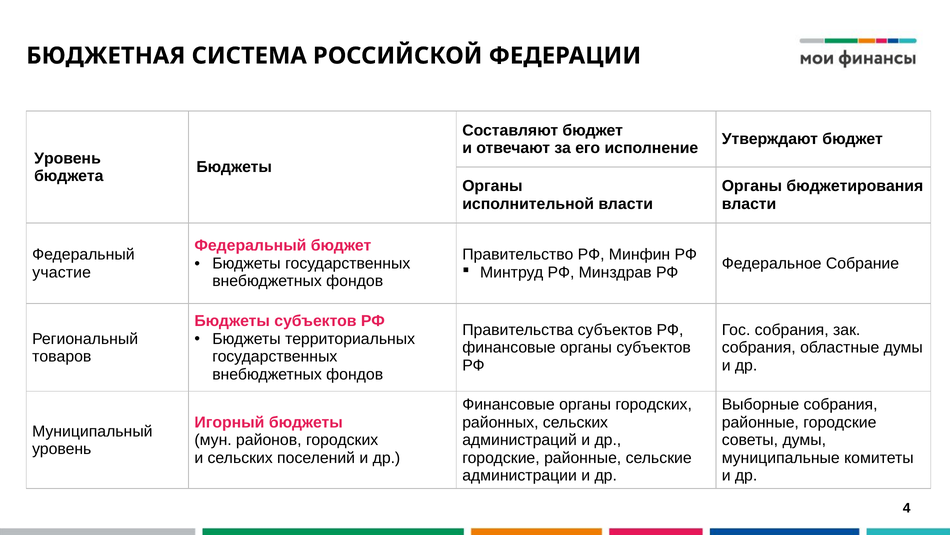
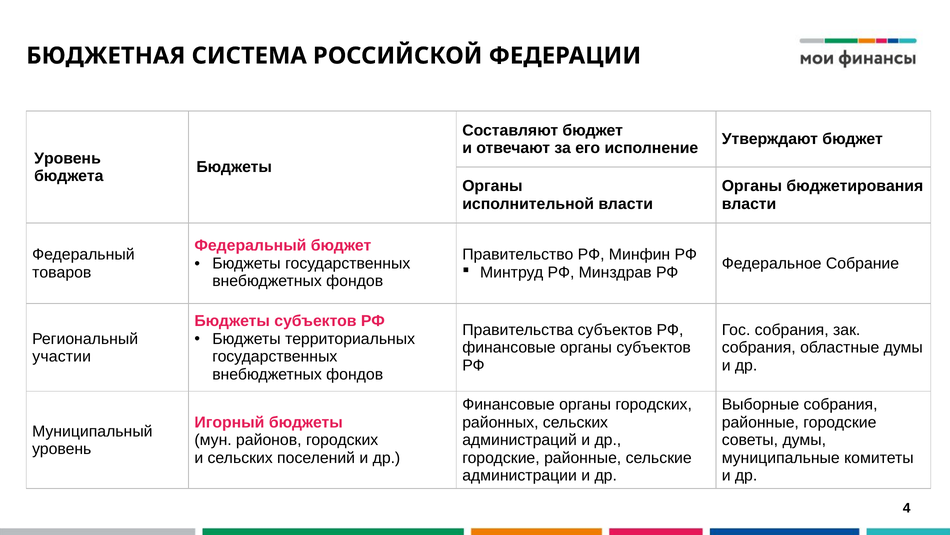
участие: участие -> товаров (62, 272)
товаров: товаров -> участии (62, 356)
